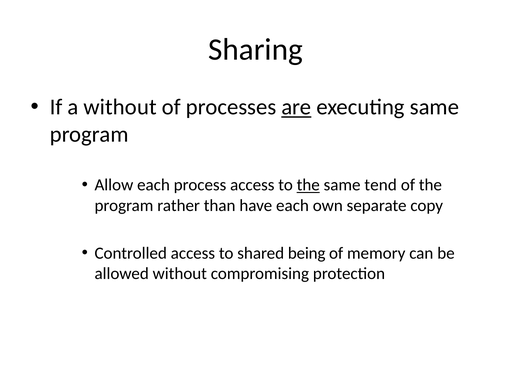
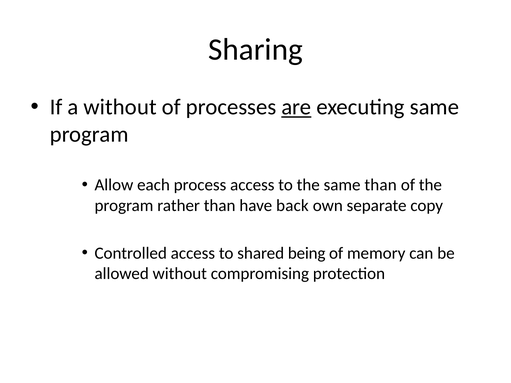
the underline: present -> none (308, 185)
same tend: tend -> than (381, 185)
have each: each -> back (292, 206)
